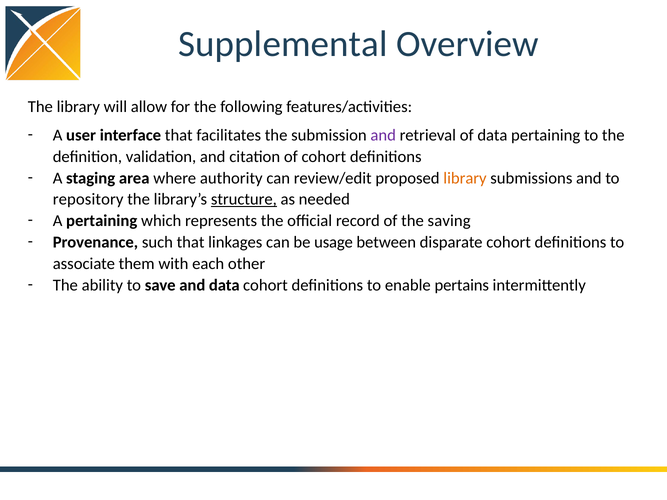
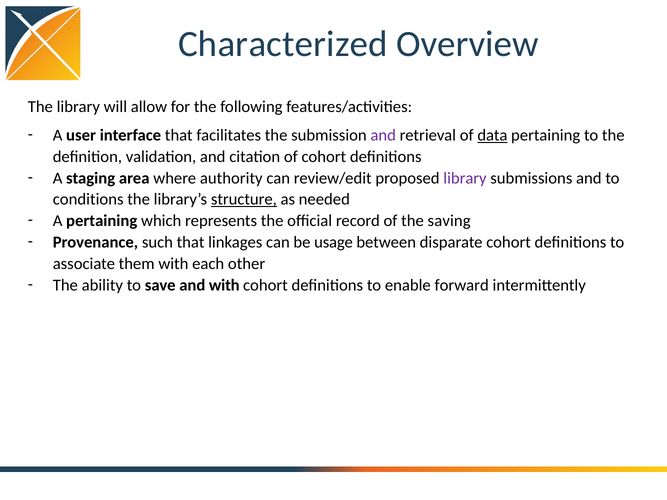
Supplemental: Supplemental -> Characterized (283, 44)
data underline: none -> present (492, 135)
library colour: orange -> purple (465, 178)
repository: repository -> conditions (88, 200)
and data: data -> with (224, 285)
pertains: pertains -> forward (462, 285)
